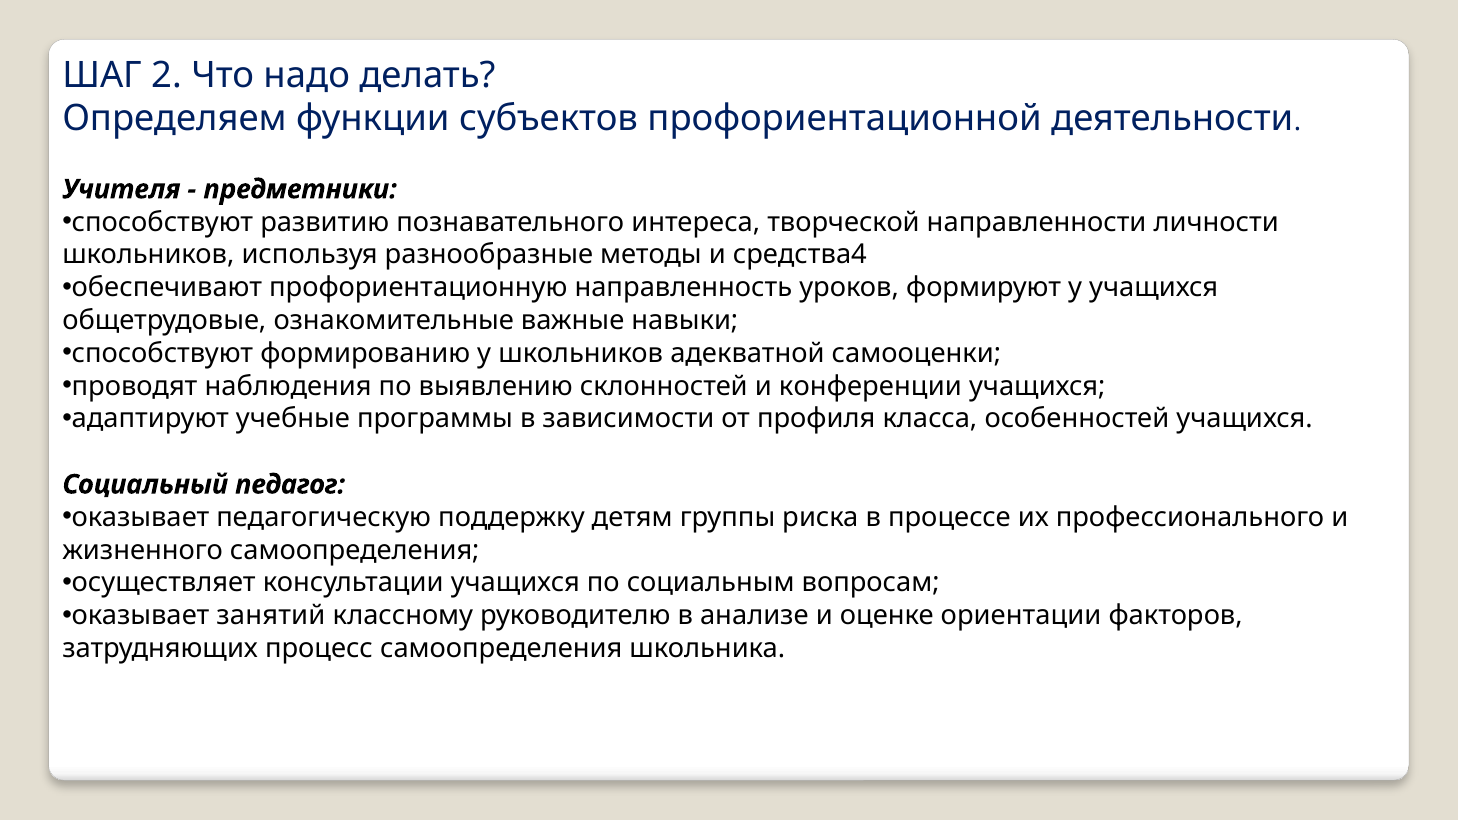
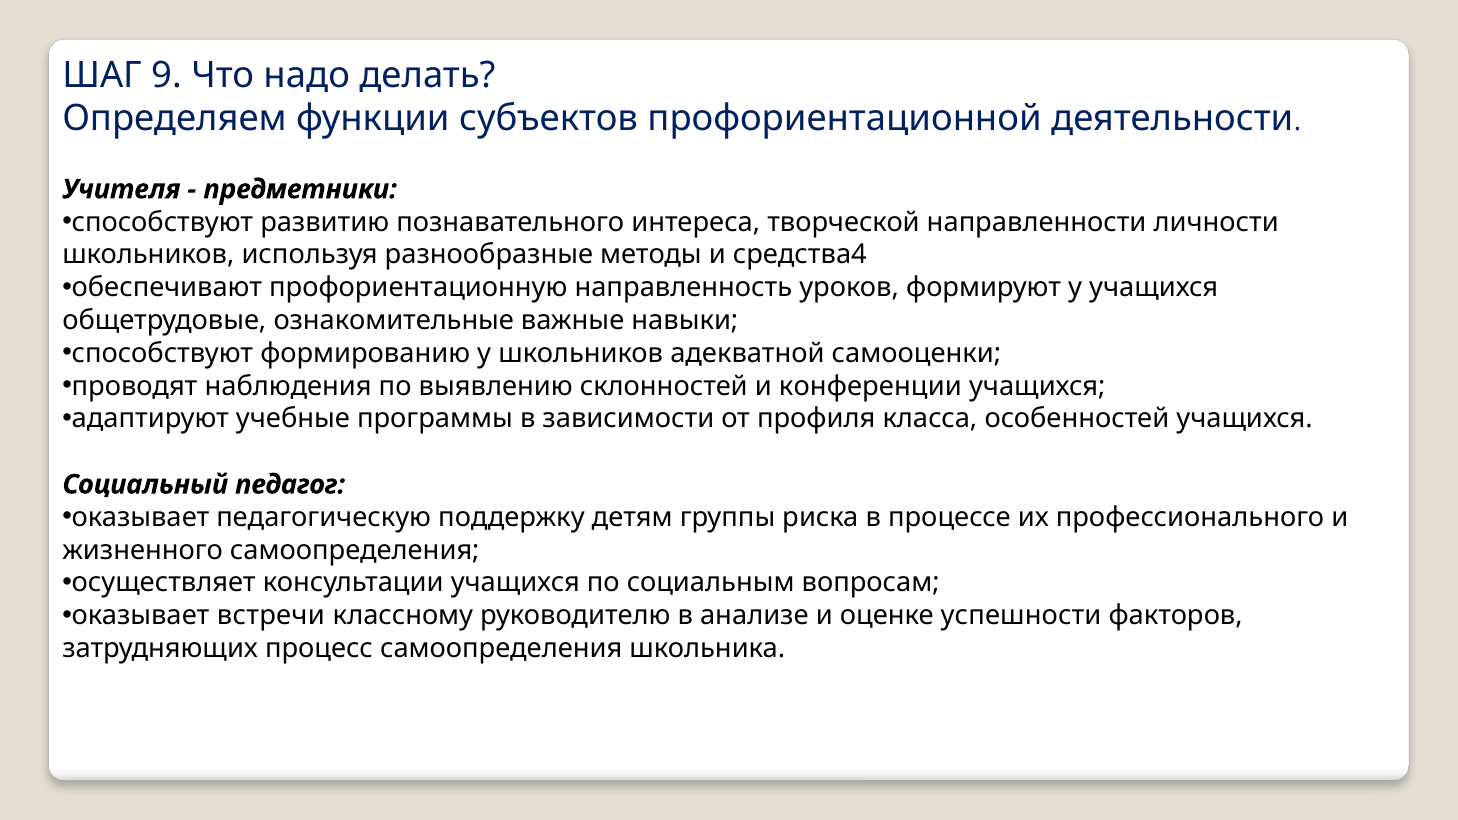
2: 2 -> 9 (167, 75)
занятий: занятий -> встречи (271, 616)
ориентации: ориентации -> успешности (1021, 616)
